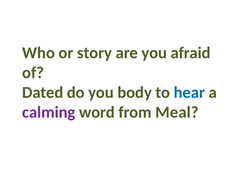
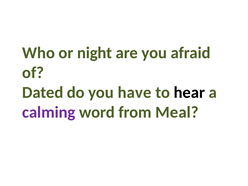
story: story -> night (95, 53)
body: body -> have (135, 92)
hear colour: blue -> black (189, 92)
